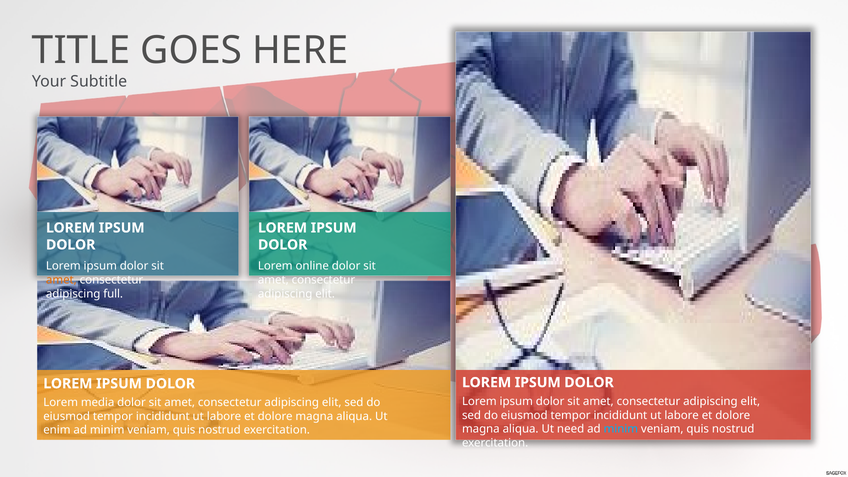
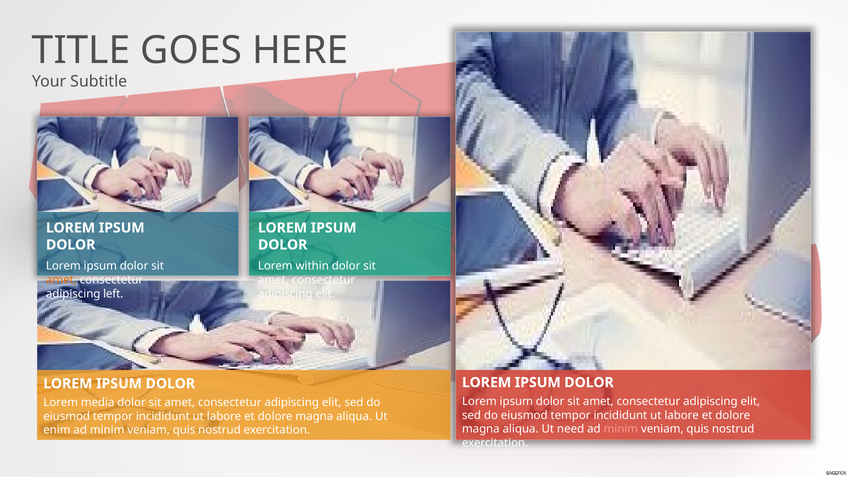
online: online -> within (312, 266)
full: full -> left (113, 294)
minim colour: light blue -> pink (621, 429)
